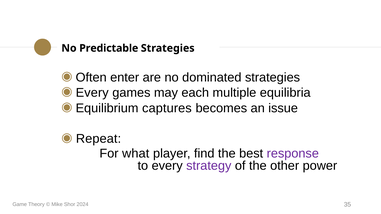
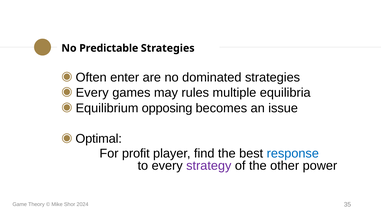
each: each -> rules (195, 93)
captures: captures -> opposing (167, 108)
Repeat: Repeat -> Optimal (99, 139)
what: what -> profit (136, 154)
response colour: purple -> blue (293, 154)
